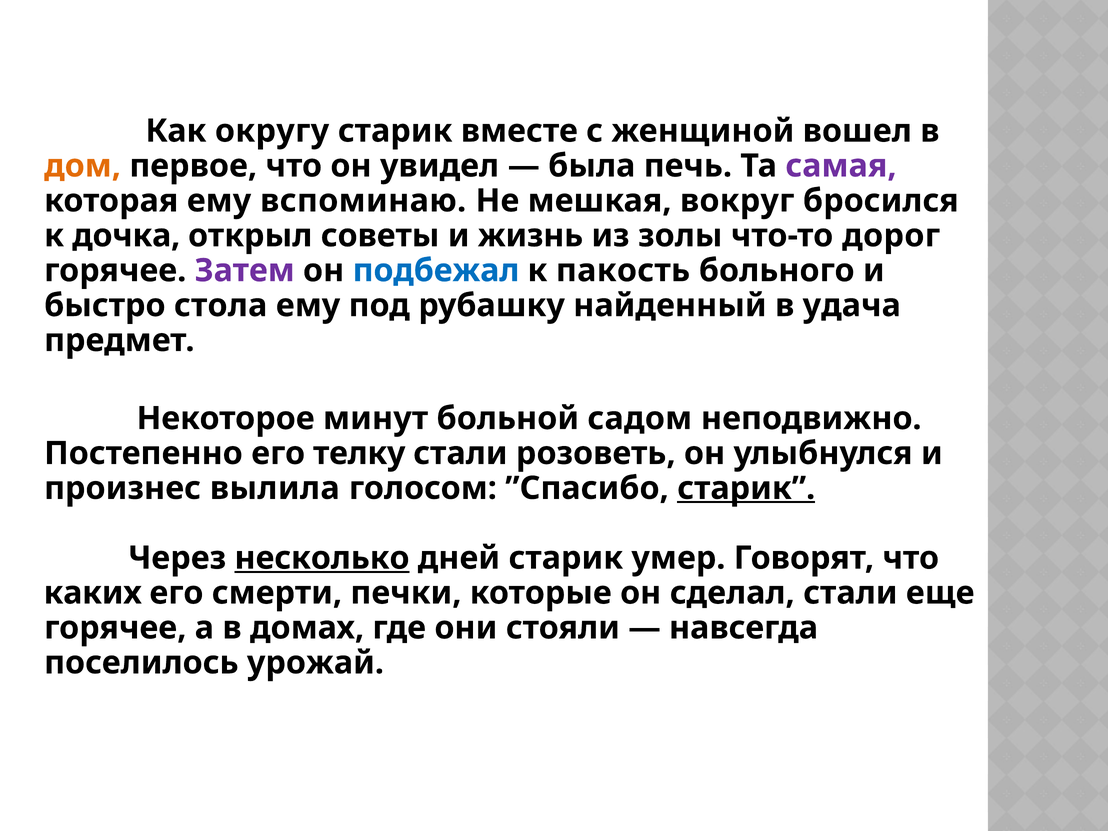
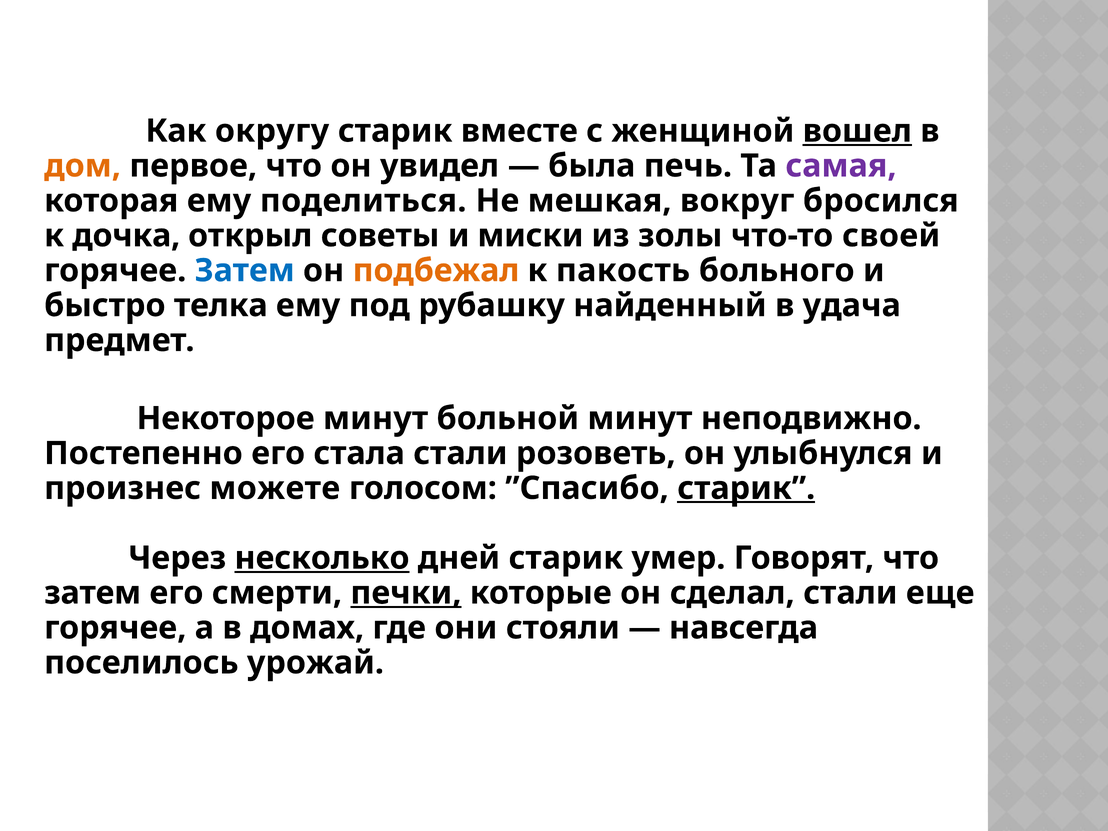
вошел underline: none -> present (857, 131)
вспоминаю: вспоминаю -> поделиться (363, 201)
жизнь: жизнь -> миски (530, 236)
дорог: дорог -> своей (891, 236)
Затем colour: purple -> blue (245, 271)
подбежал colour: blue -> orange (436, 271)
стола: стола -> телка (221, 305)
больной садом: садом -> минут (640, 418)
телку: телку -> стала (359, 453)
вылила: вылила -> можете (275, 488)
каких: каких -> затем (93, 593)
печки underline: none -> present (406, 593)
